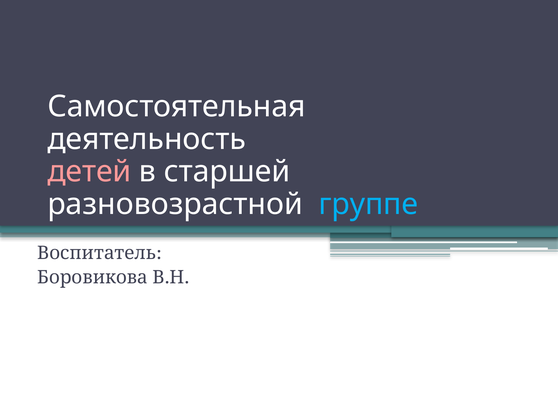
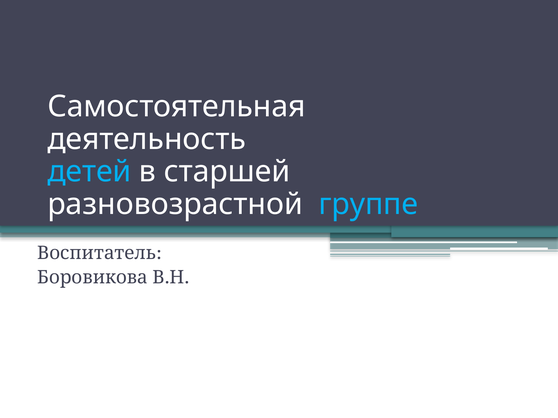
детей colour: pink -> light blue (89, 172)
